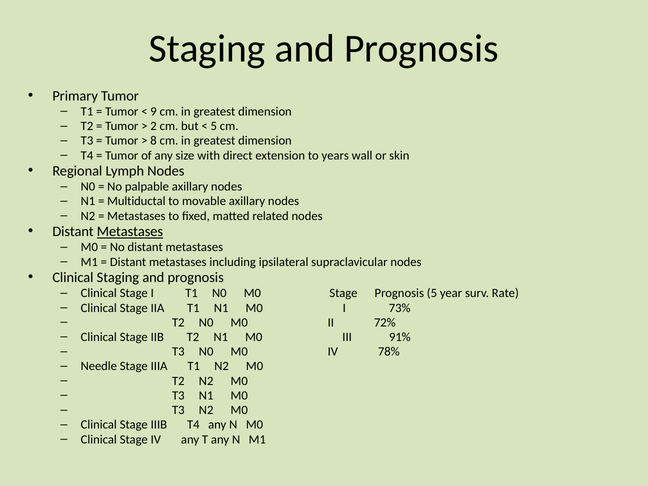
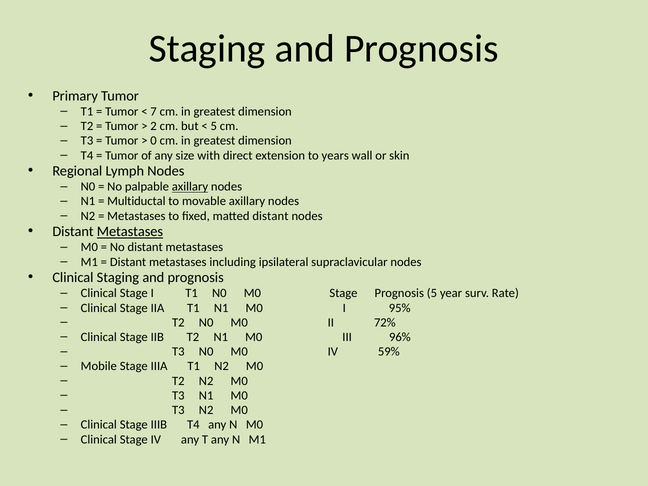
9: 9 -> 7 (154, 112)
8: 8 -> 0 (154, 141)
axillary underline: none -> present (190, 187)
matted related: related -> distant (270, 216)
73%: 73% -> 95% (400, 308)
91%: 91% -> 96% (400, 337)
78%: 78% -> 59% (389, 352)
Needle: Needle -> Mobile (99, 366)
